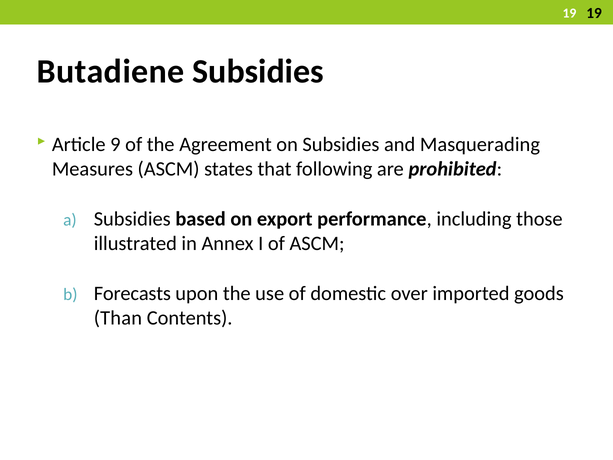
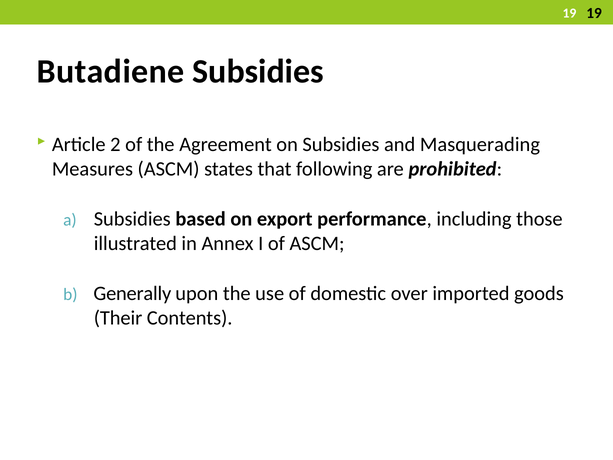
9: 9 -> 2 (115, 144)
Forecasts: Forecasts -> Generally (132, 293)
Than: Than -> Their (118, 318)
